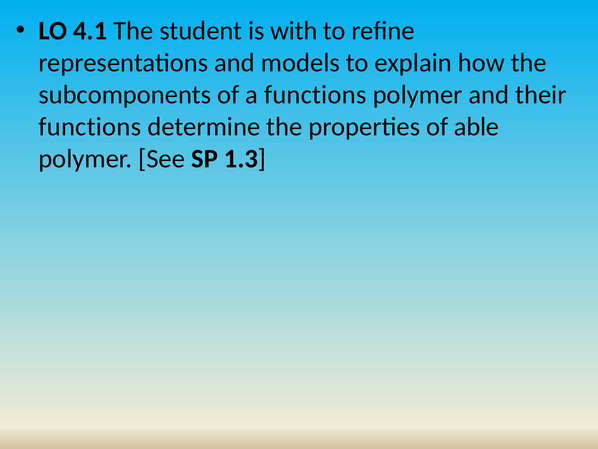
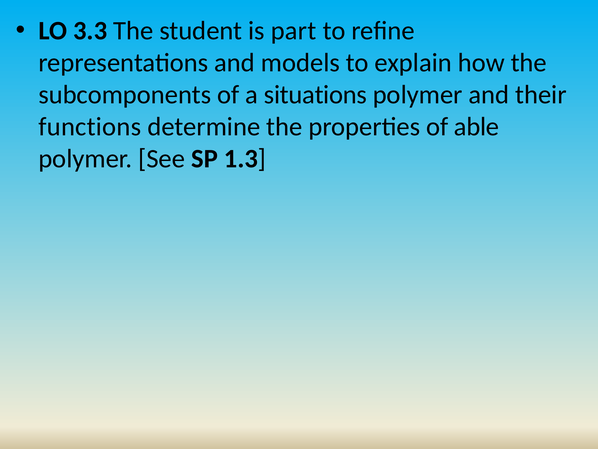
4.1: 4.1 -> 3.3 (90, 31)
with: with -> part (294, 31)
a functions: functions -> situations (315, 95)
